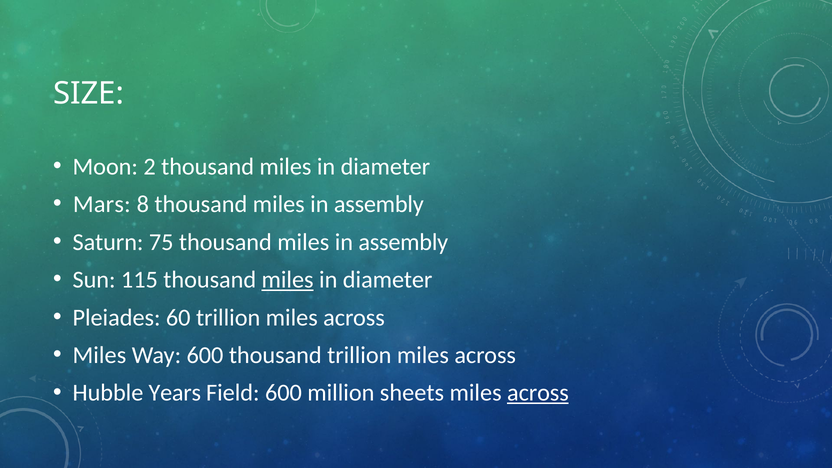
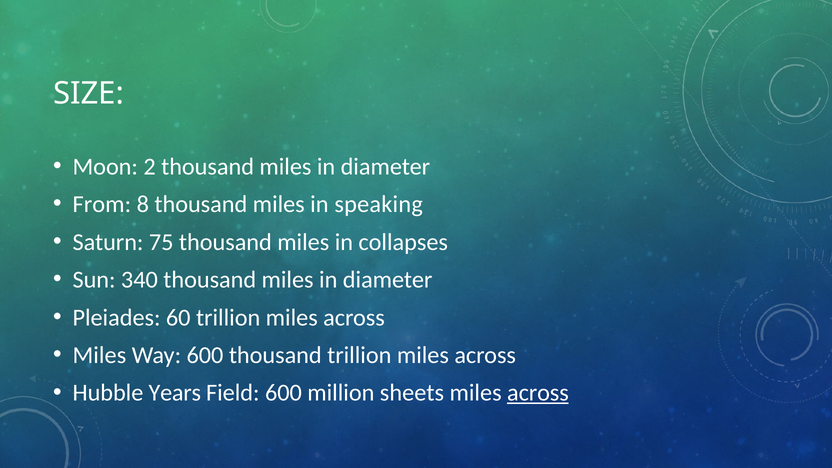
Mars: Mars -> From (102, 204)
assembly: assembly -> speaking (379, 204)
assembly: assembly -> collapses (403, 242)
115: 115 -> 340 (139, 280)
miles underline: present -> none (288, 280)
